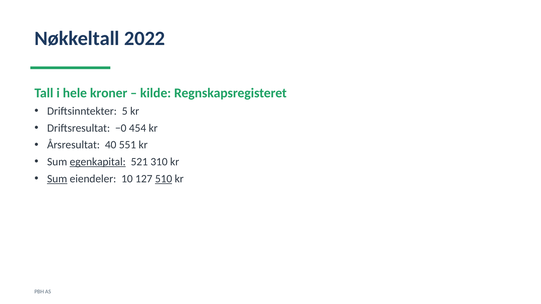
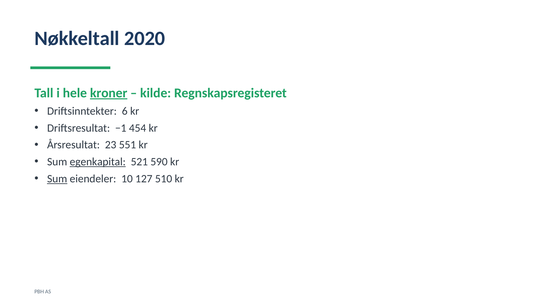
2022: 2022 -> 2020 (145, 39)
kroner underline: none -> present (109, 93)
5: 5 -> 6 (125, 111)
−0: −0 -> −1 (121, 128)
40: 40 -> 23 (111, 145)
310: 310 -> 590 (159, 162)
510 underline: present -> none (164, 179)
